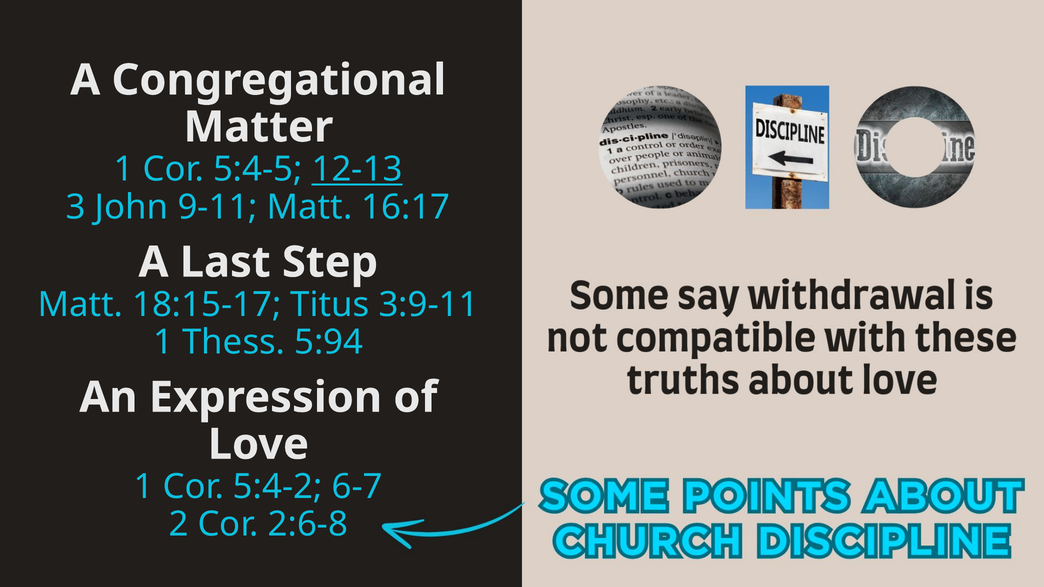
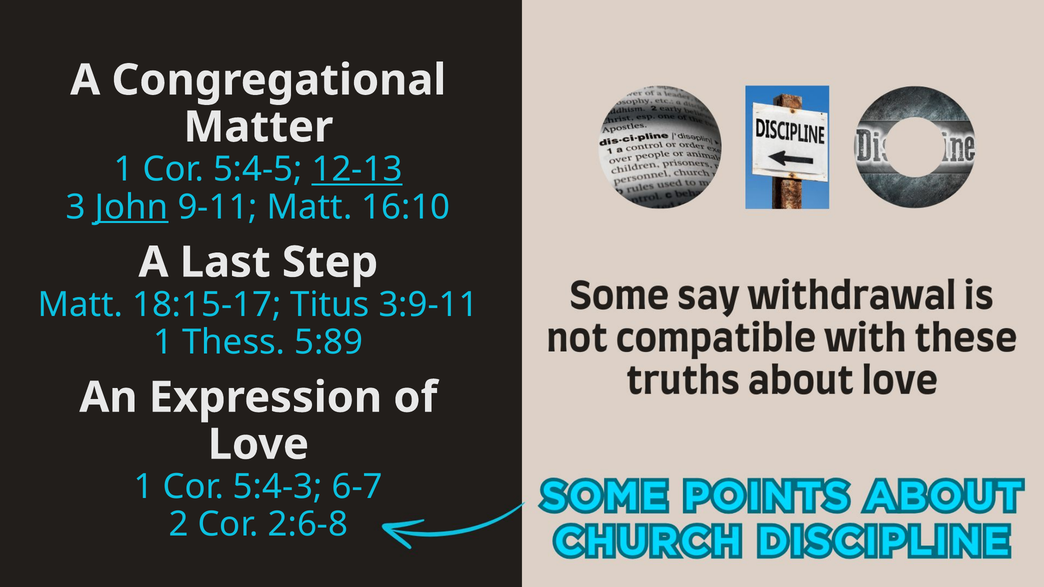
John underline: none -> present (132, 207)
16:17: 16:17 -> 16:10 (406, 207)
5:94: 5:94 -> 5:89 (329, 342)
5:4-2: 5:4-2 -> 5:4-3 (278, 487)
